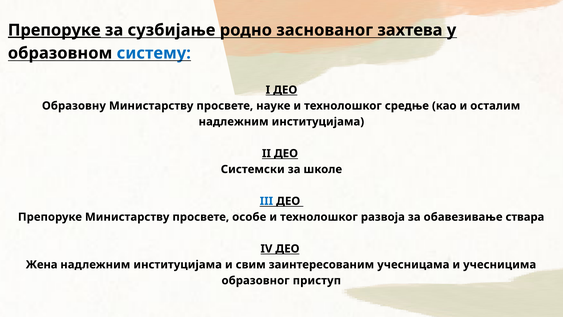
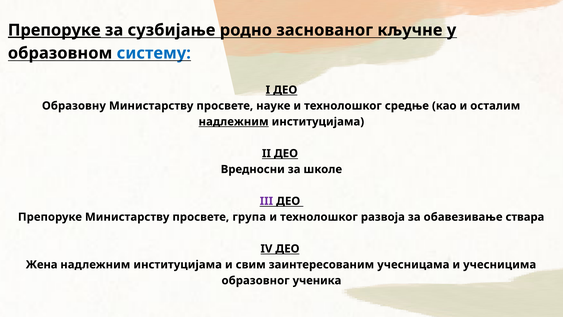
захтева: захтева -> кључне (410, 30)
надлежним underline: none -> present (234, 122)
Системски: Системски -> Вредносни (253, 169)
III colour: blue -> purple (266, 201)
особе: особе -> група (249, 217)
приступ: приступ -> ученика (317, 280)
